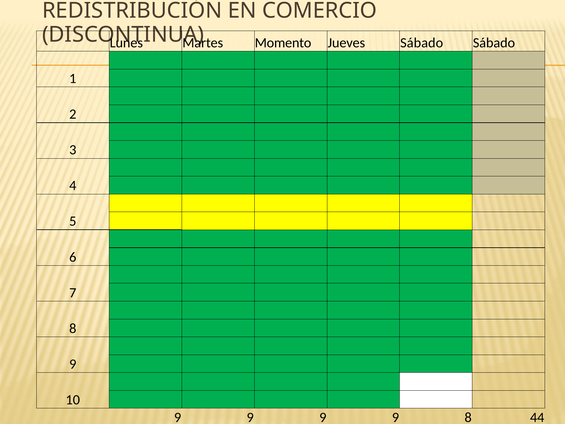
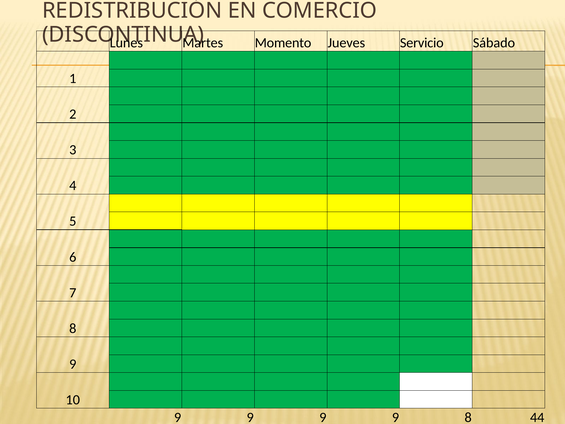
Jueves Sábado: Sábado -> Servicio (422, 43)
